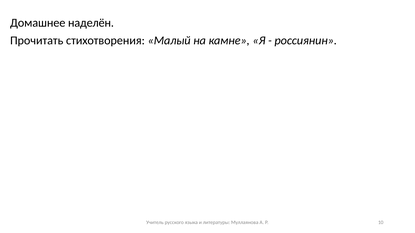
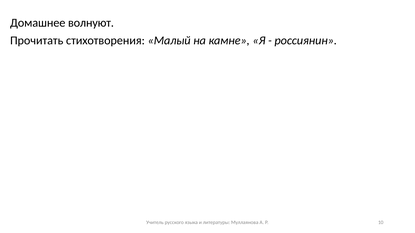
наделён: наделён -> волнуют (91, 23)
